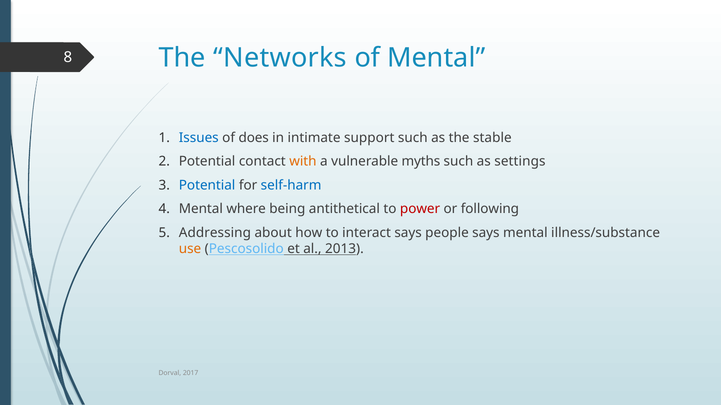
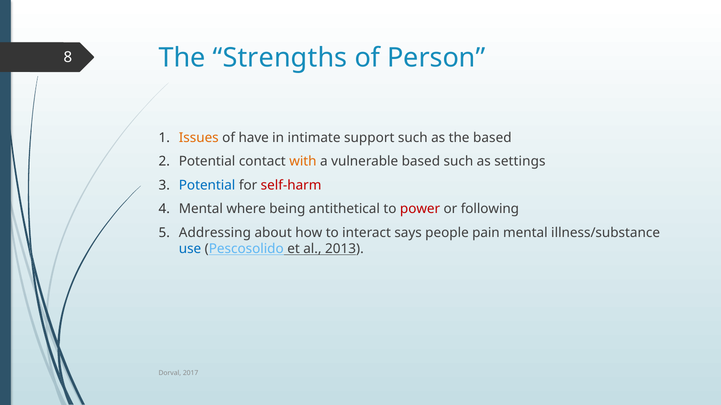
Networks: Networks -> Strengths (280, 58)
of Mental: Mental -> Person (436, 58)
Issues colour: blue -> orange (199, 138)
does: does -> have (254, 138)
the stable: stable -> based (492, 138)
vulnerable myths: myths -> based (421, 162)
self-harm colour: blue -> red (291, 185)
people says: says -> pain (486, 233)
use colour: orange -> blue (190, 249)
